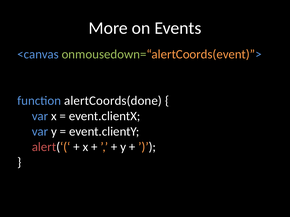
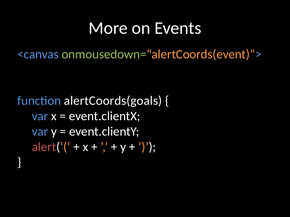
alertCoords(done: alertCoords(done -> alertCoords(goals (113, 101)
